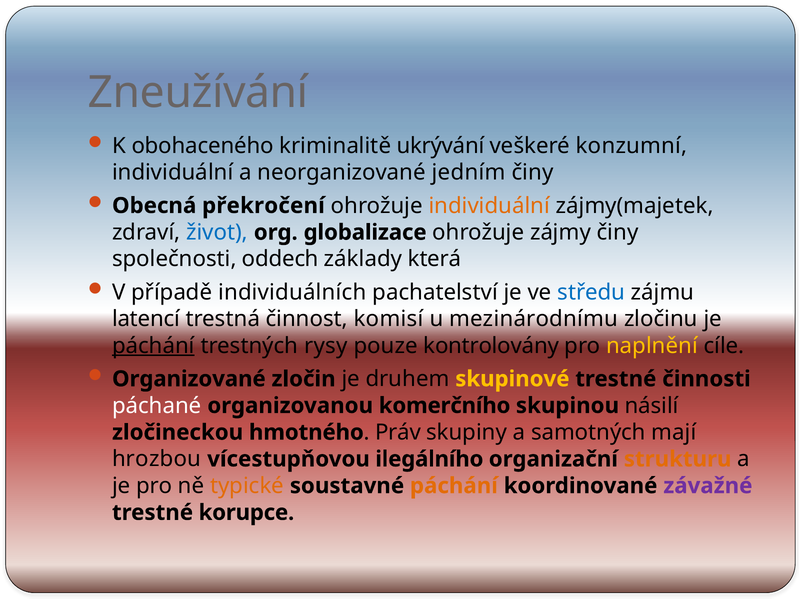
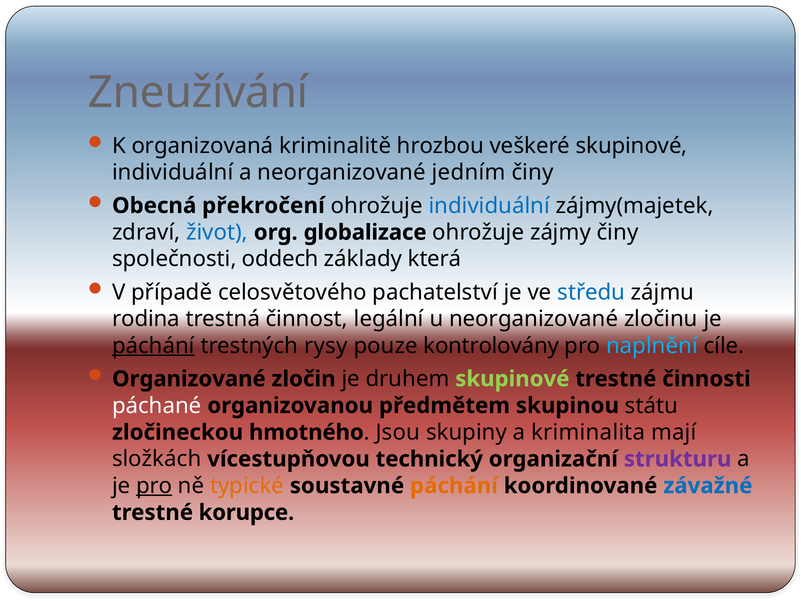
obohaceného: obohaceného -> organizovaná (202, 146)
ukrývání: ukrývání -> hrozbou (440, 146)
veškeré konzumní: konzumní -> skupinové (632, 146)
individuální colour: orange -> blue (489, 206)
individuálních: individuálních -> celosvětového (292, 292)
latencí: latencí -> rodina (146, 319)
komisí: komisí -> legální (389, 319)
u mezinárodnímu: mezinárodnímu -> neorganizované (534, 319)
naplnění colour: yellow -> light blue (652, 346)
skupinové colour: yellow -> light green (512, 379)
komerčního: komerčního -> předmětem (444, 405)
násilí: násilí -> státu (652, 405)
Práv: Práv -> Jsou (398, 432)
samotných: samotných -> kriminalita (588, 432)
hrozbou: hrozbou -> složkách (157, 459)
ilegálního: ilegálního -> technický (429, 459)
strukturu colour: orange -> purple (678, 459)
pro underline: none -> present (154, 486)
závažné colour: purple -> blue (708, 486)
